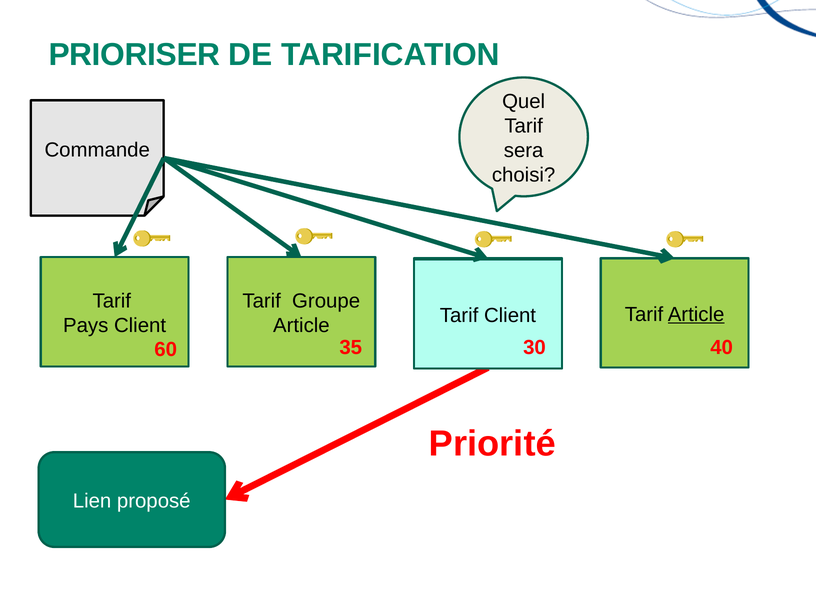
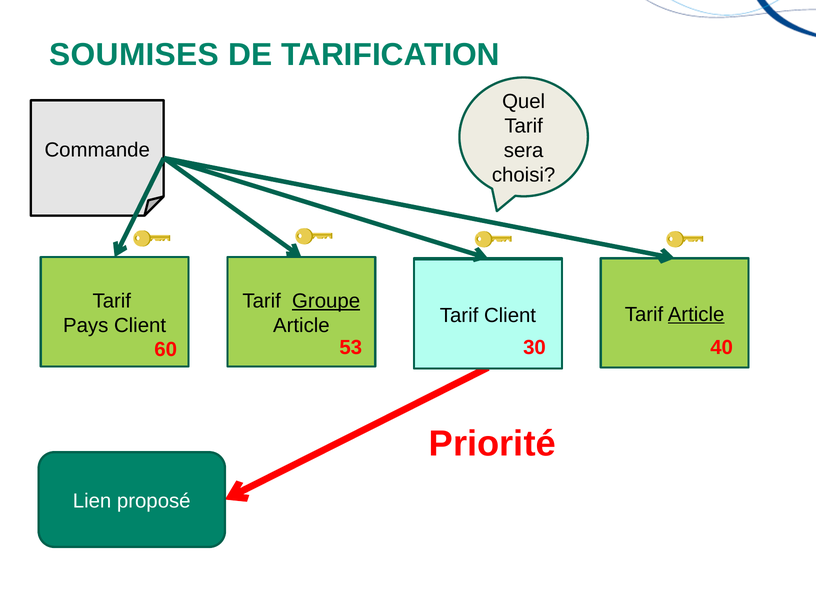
PRIORISER: PRIORISER -> SOUMISES (134, 55)
Groupe underline: none -> present (326, 301)
35: 35 -> 53 (351, 347)
